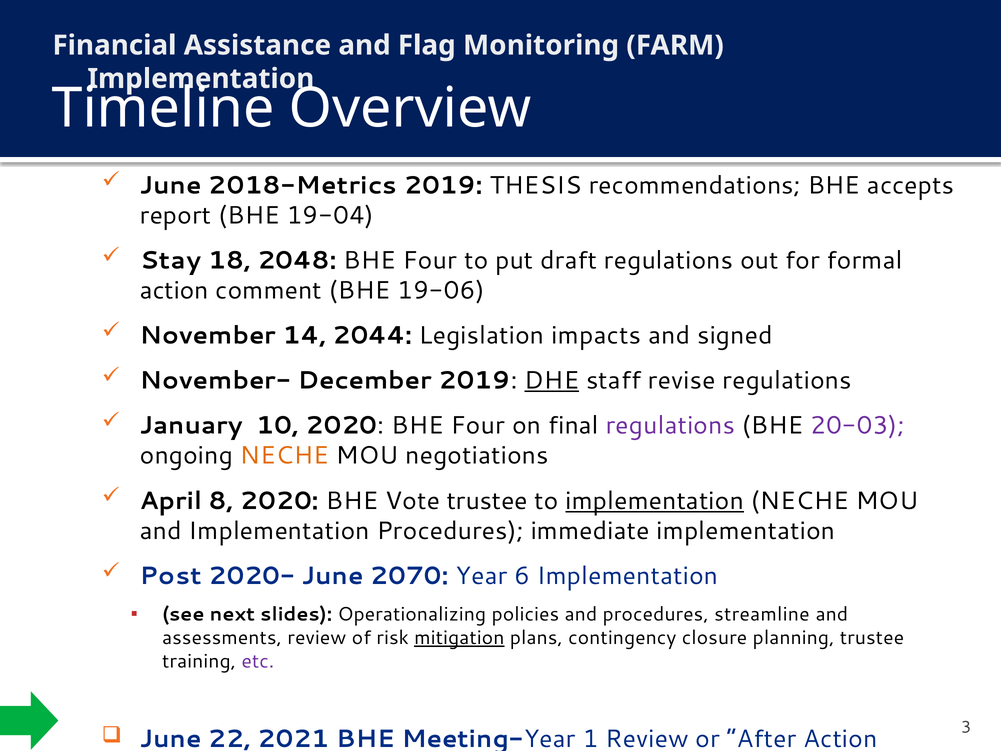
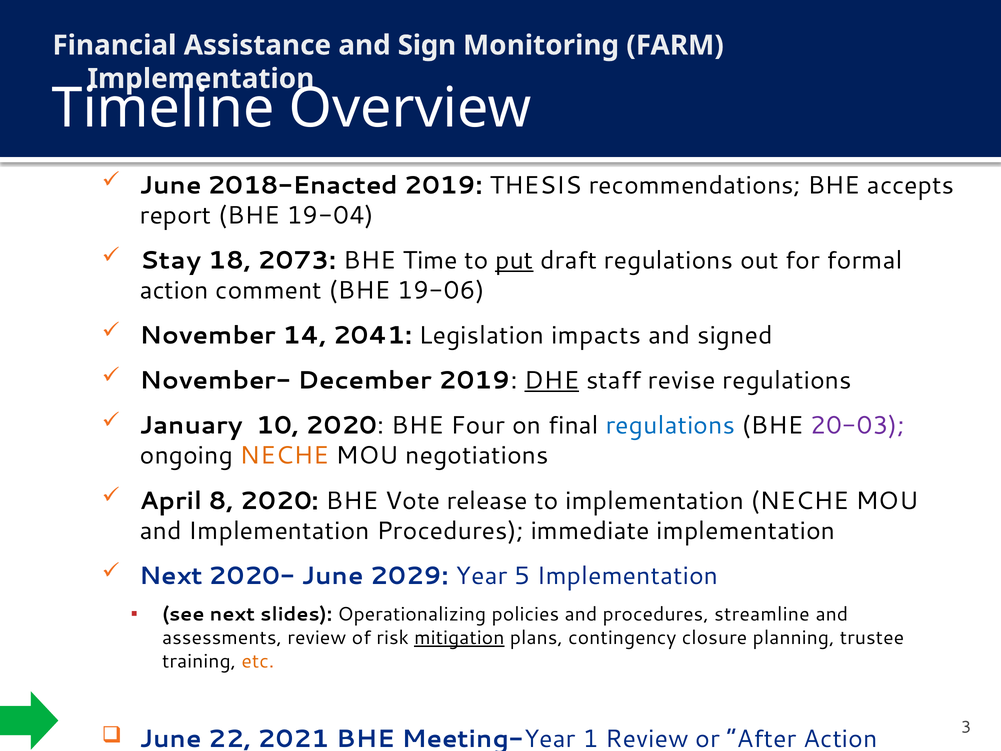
Flag: Flag -> Sign (427, 45)
2018-Metrics: 2018-Metrics -> 2018-Enacted (303, 185)
2048: 2048 -> 2073 (297, 260)
Four: Four -> Time (430, 260)
put underline: none -> present (514, 260)
2044: 2044 -> 2041 (373, 335)
regulations colour: purple -> blue (670, 426)
Vote trustee: trustee -> release (487, 501)
implementation underline: present -> none (655, 501)
Post: Post -> Next (171, 576)
2070: 2070 -> 2029 (410, 576)
6: 6 -> 5 (522, 576)
etc colour: purple -> orange (258, 661)
